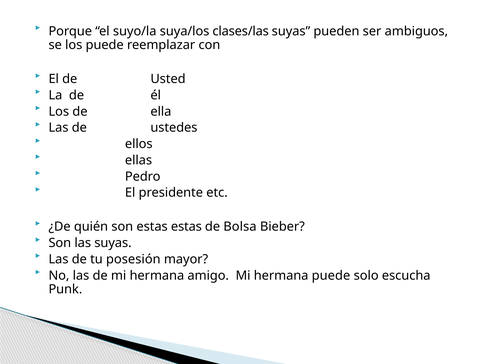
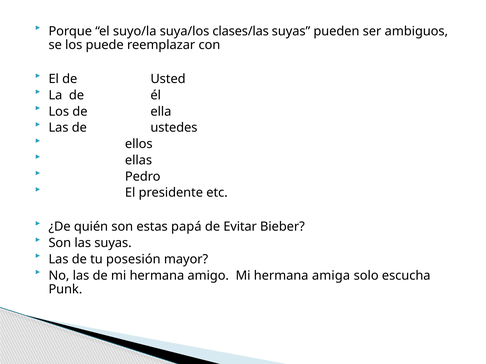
estas estas: estas -> papá (186, 227)
Bolsa: Bolsa -> Evitar (240, 227)
hermana puede: puede -> amiga (331, 276)
